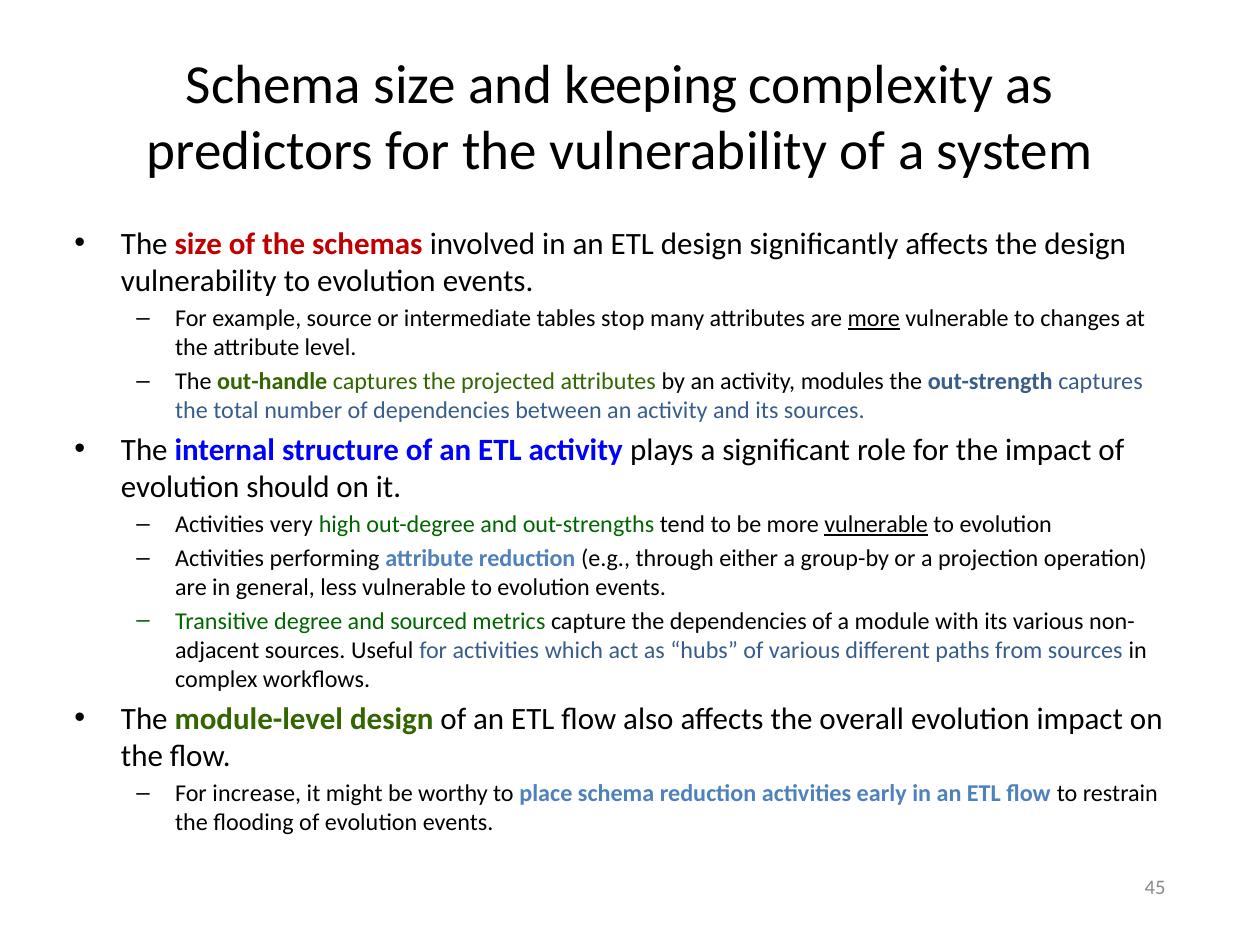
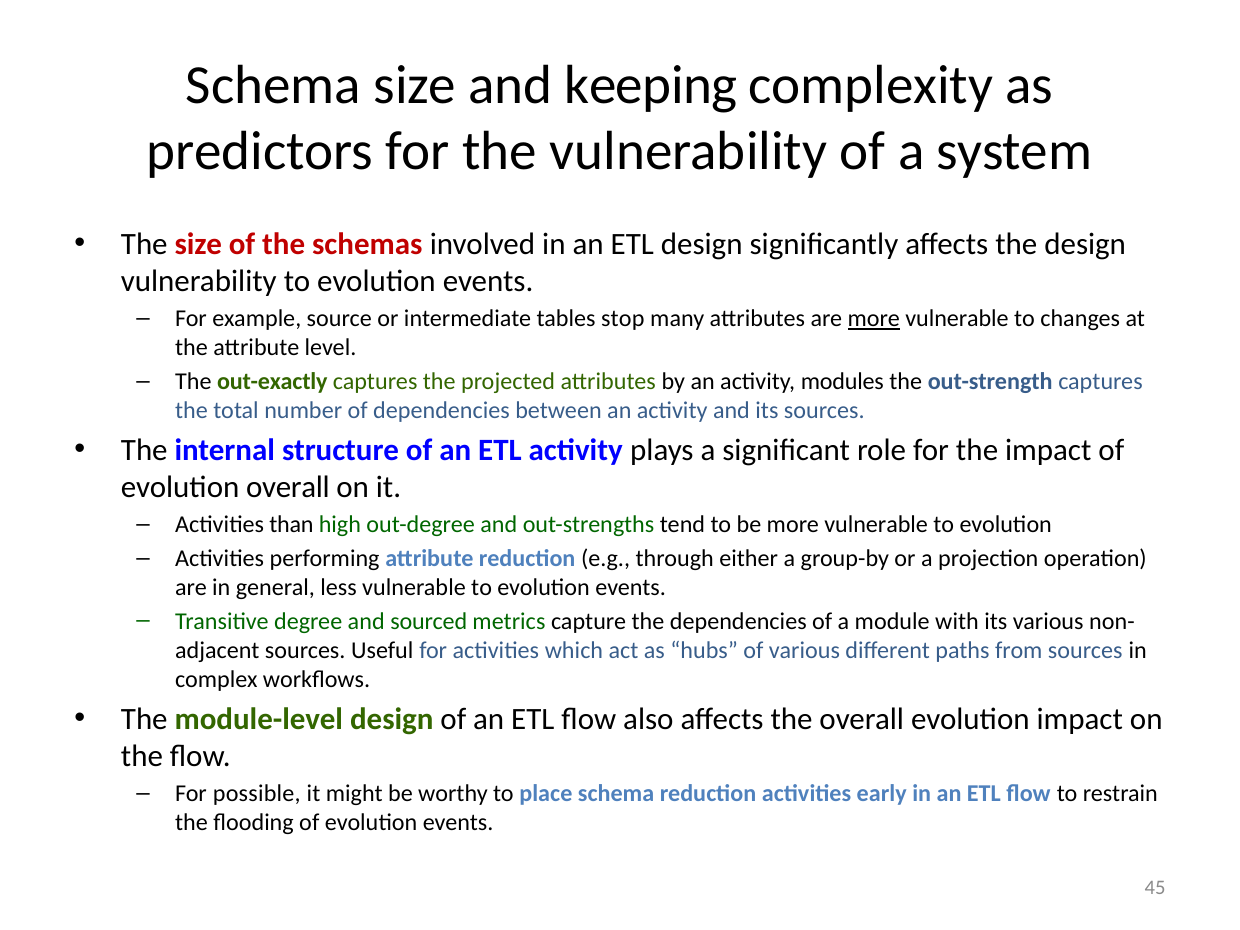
out-handle: out-handle -> out-exactly (272, 381)
evolution should: should -> overall (288, 487)
very: very -> than (291, 525)
vulnerable underline: present -> none (876, 525)
increase: increase -> possible (257, 793)
